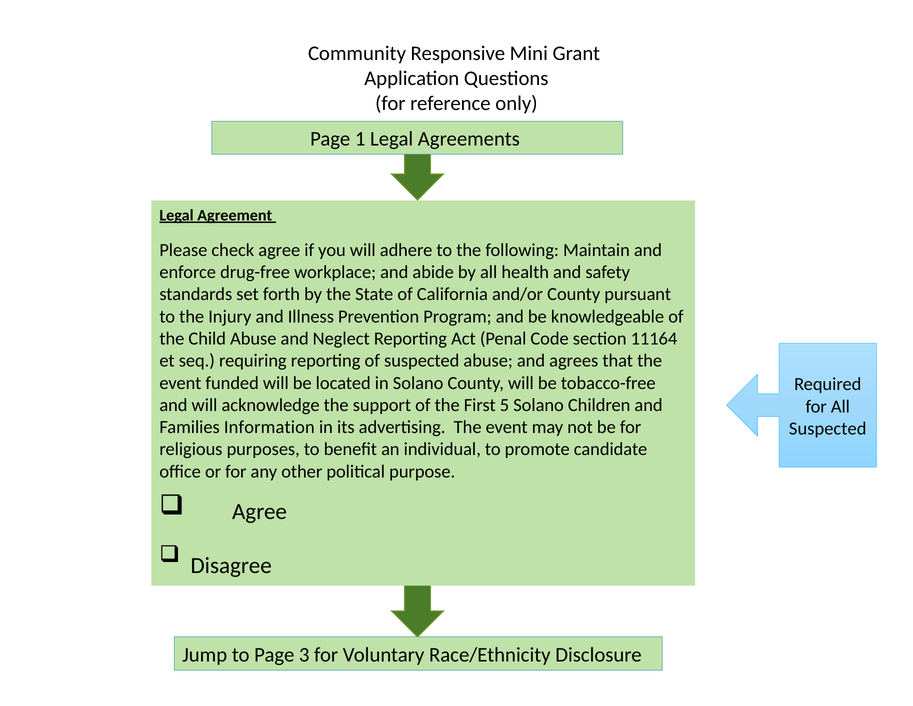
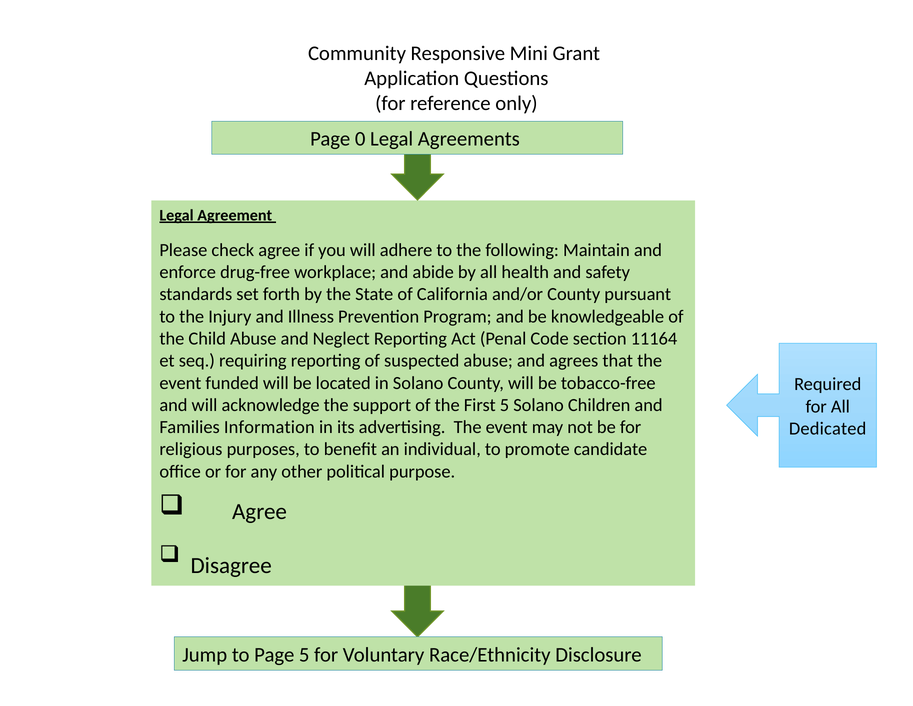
1: 1 -> 0 (360, 139)
Suspected: Suspected -> Dedicated (828, 428)
Page 3: 3 -> 5 (304, 655)
